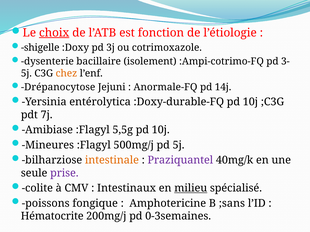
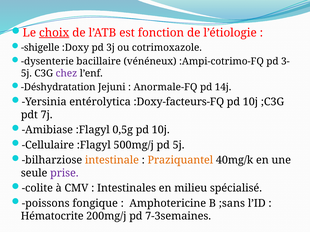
isolement: isolement -> vénéneux (150, 62)
chez colour: orange -> purple (66, 73)
Drépanocytose: Drépanocytose -> Déshydratation (58, 87)
:Doxy-durable-FQ: :Doxy-durable-FQ -> :Doxy-facteurs-FQ (179, 102)
5,5g: 5,5g -> 0,5g (123, 130)
Mineures: Mineures -> Cellulaire (48, 145)
Praziquantel colour: purple -> orange (180, 160)
Intestinaux: Intestinaux -> Intestinales (127, 189)
milieu underline: present -> none (191, 189)
0-3semaines: 0-3semaines -> 7-3semaines (178, 217)
